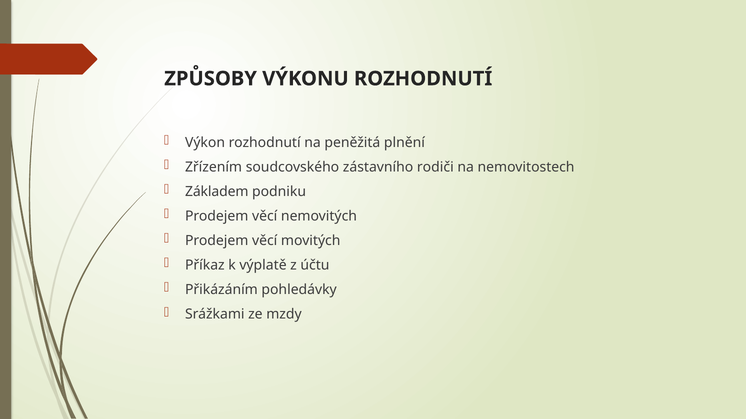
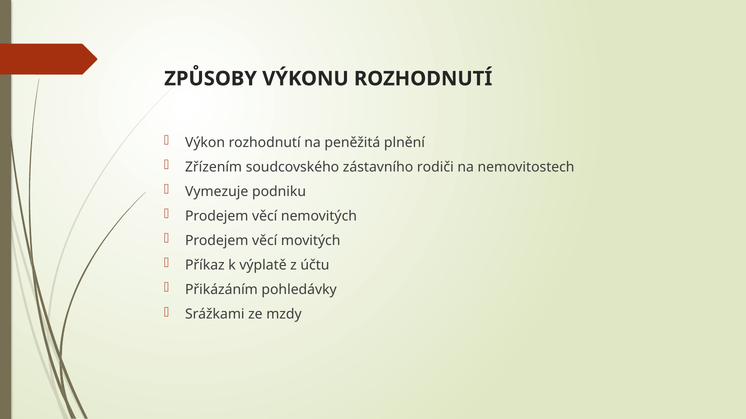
Základem: Základem -> Vymezuje (217, 192)
